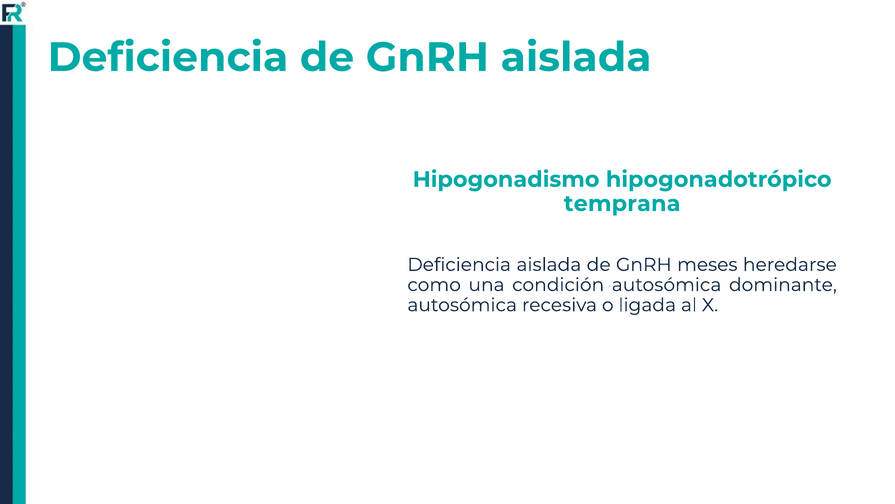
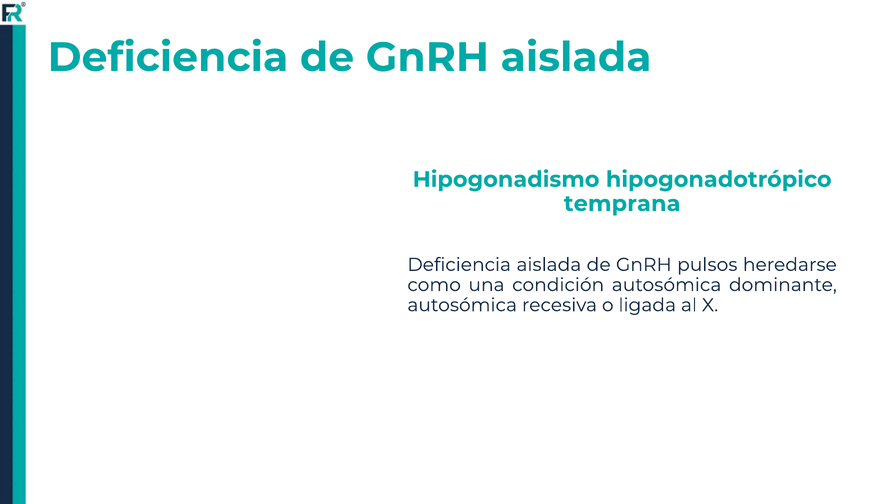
meses: meses -> pulsos (707, 264)
